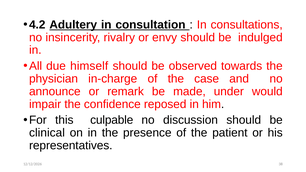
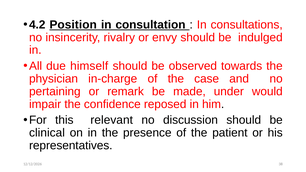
Adultery: Adultery -> Position (73, 25)
announce: announce -> pertaining (55, 92)
culpable: culpable -> relevant (112, 120)
